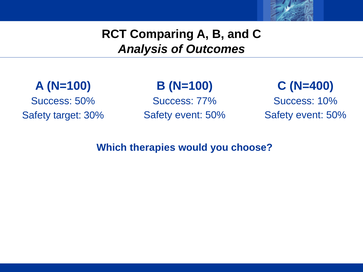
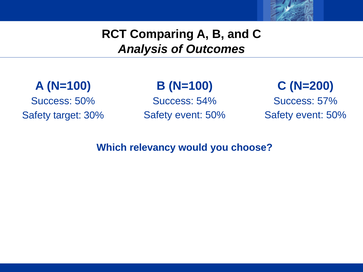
N=400: N=400 -> N=200 (312, 86)
77%: 77% -> 54% (206, 101)
10%: 10% -> 57% (327, 101)
therapies: therapies -> relevancy (153, 148)
